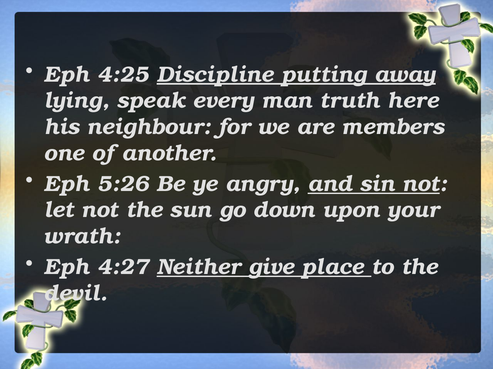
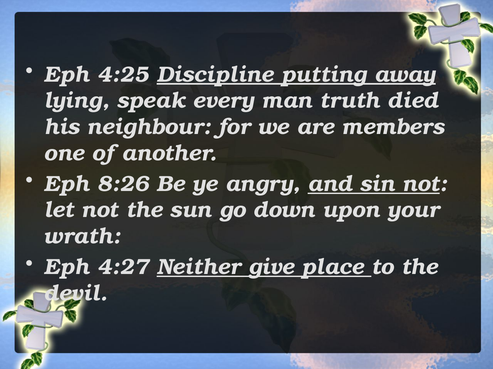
here: here -> died (413, 101)
5:26: 5:26 -> 8:26 (123, 184)
